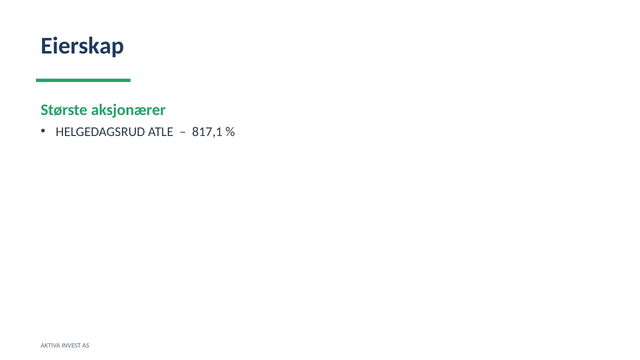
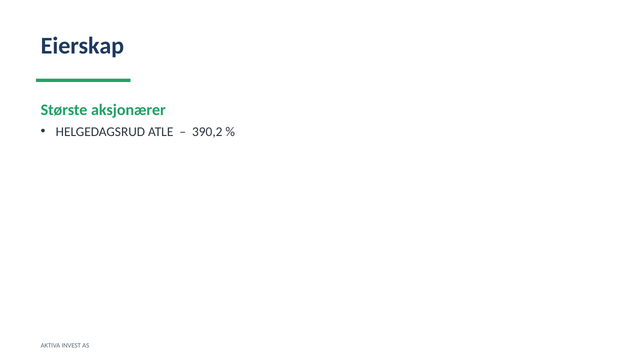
817,1: 817,1 -> 390,2 (207, 132)
